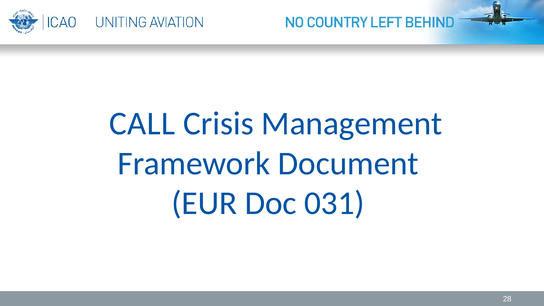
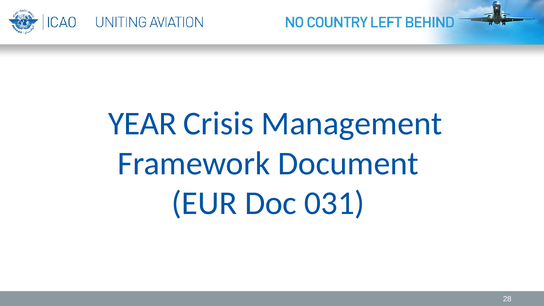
CALL: CALL -> YEAR (142, 124)
